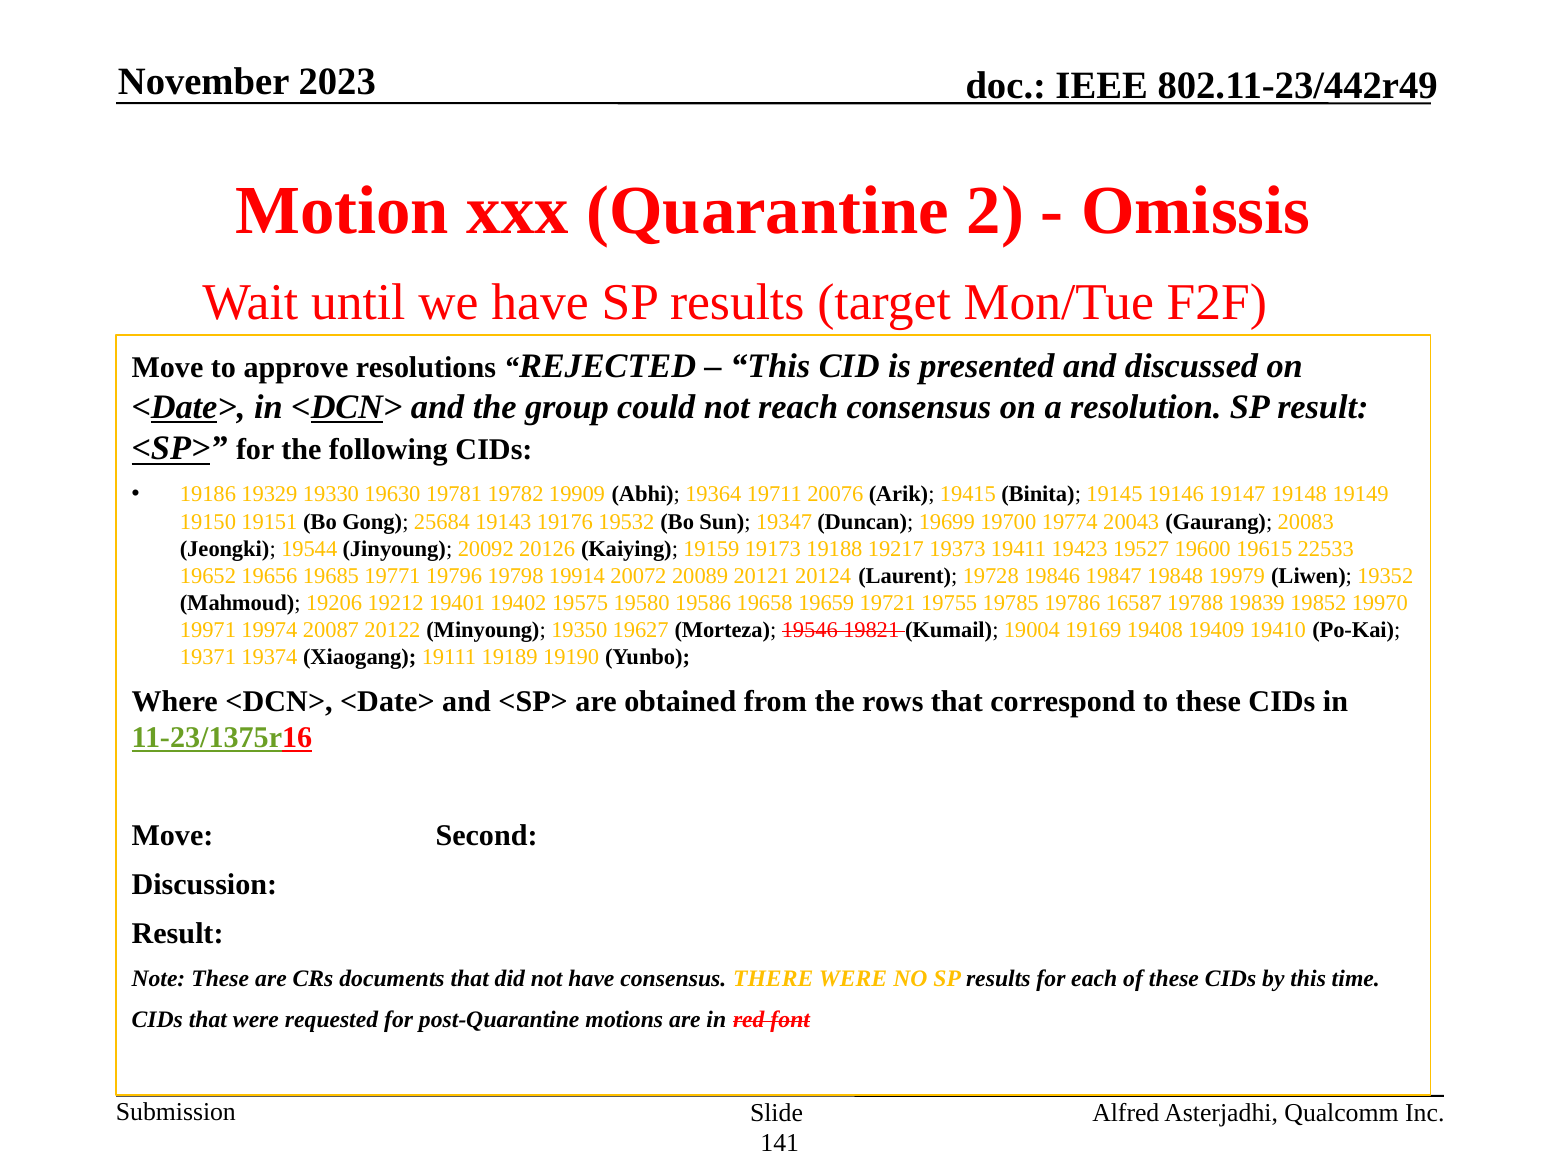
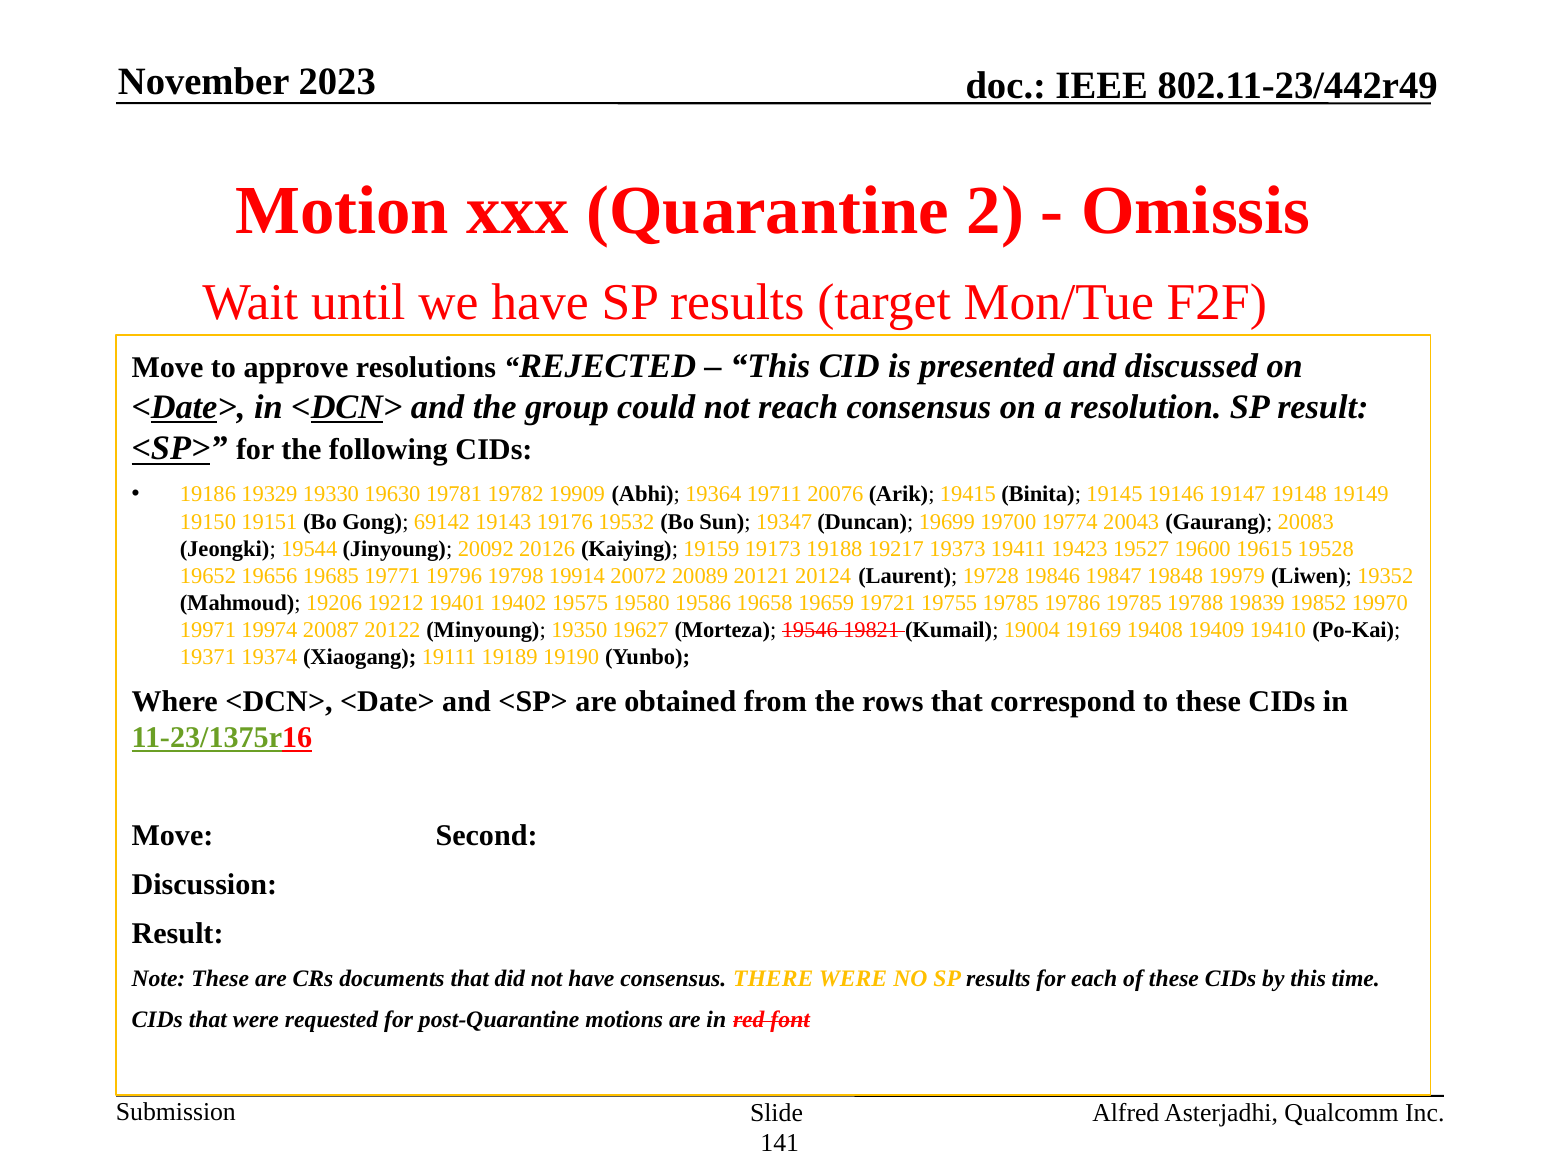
25684: 25684 -> 69142 (442, 522)
22533: 22533 -> 19528 (1326, 549)
19786 16587: 16587 -> 19785 (1134, 603)
